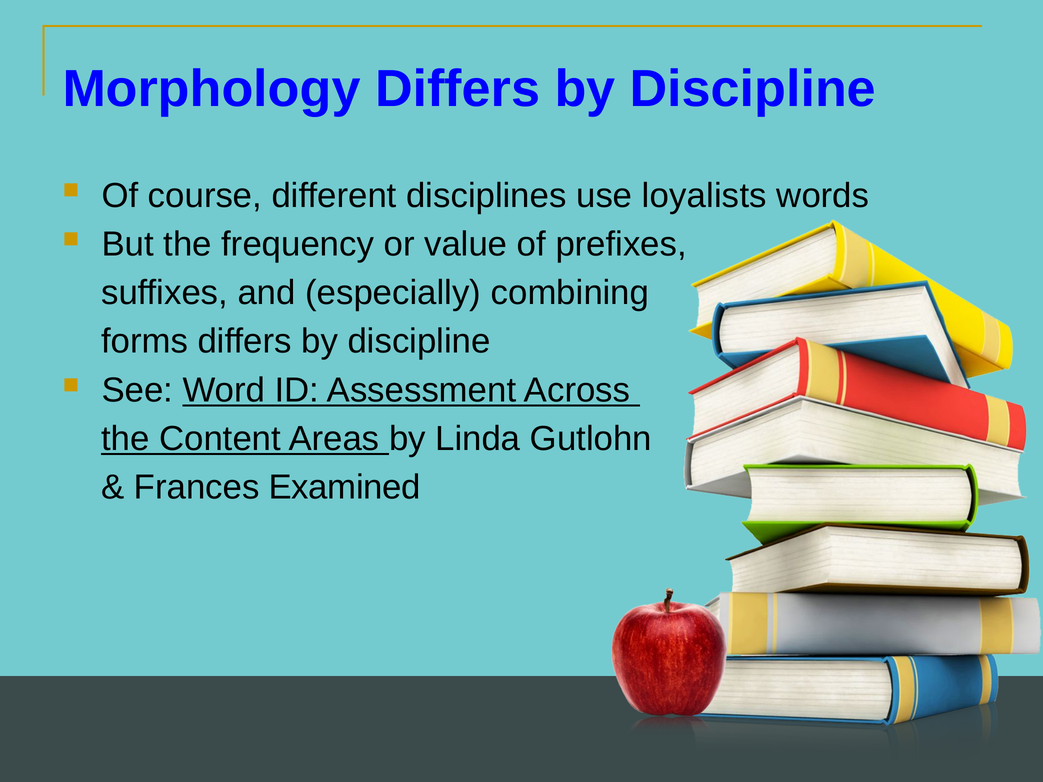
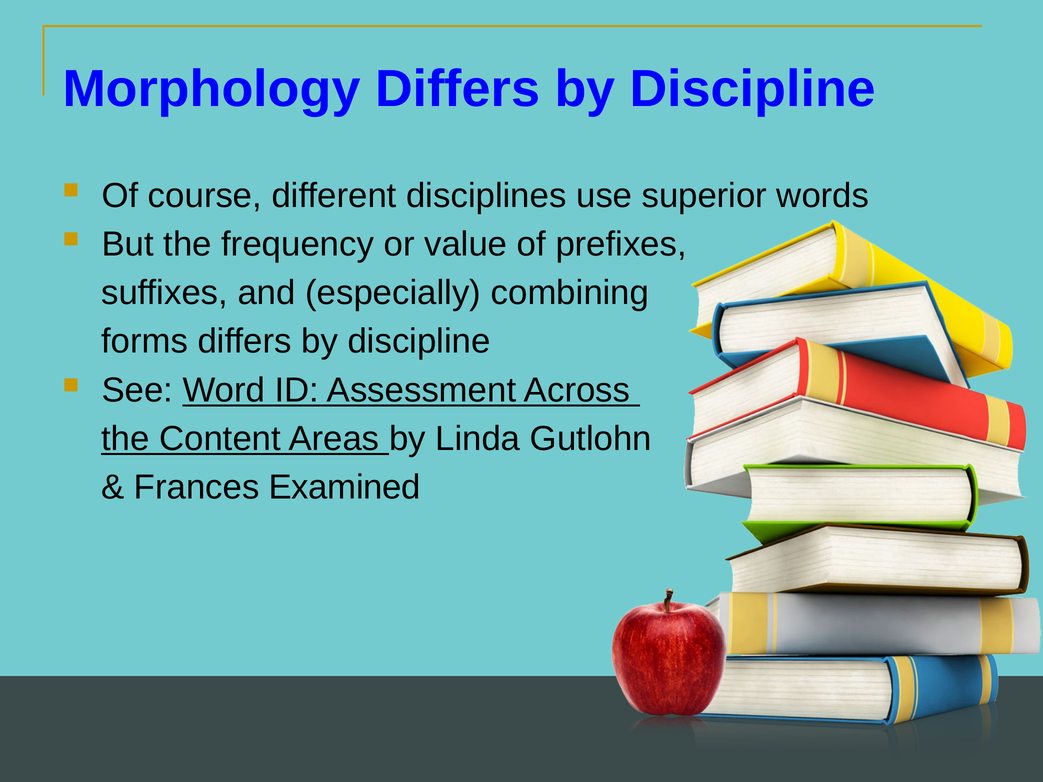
loyalists: loyalists -> superior (704, 196)
